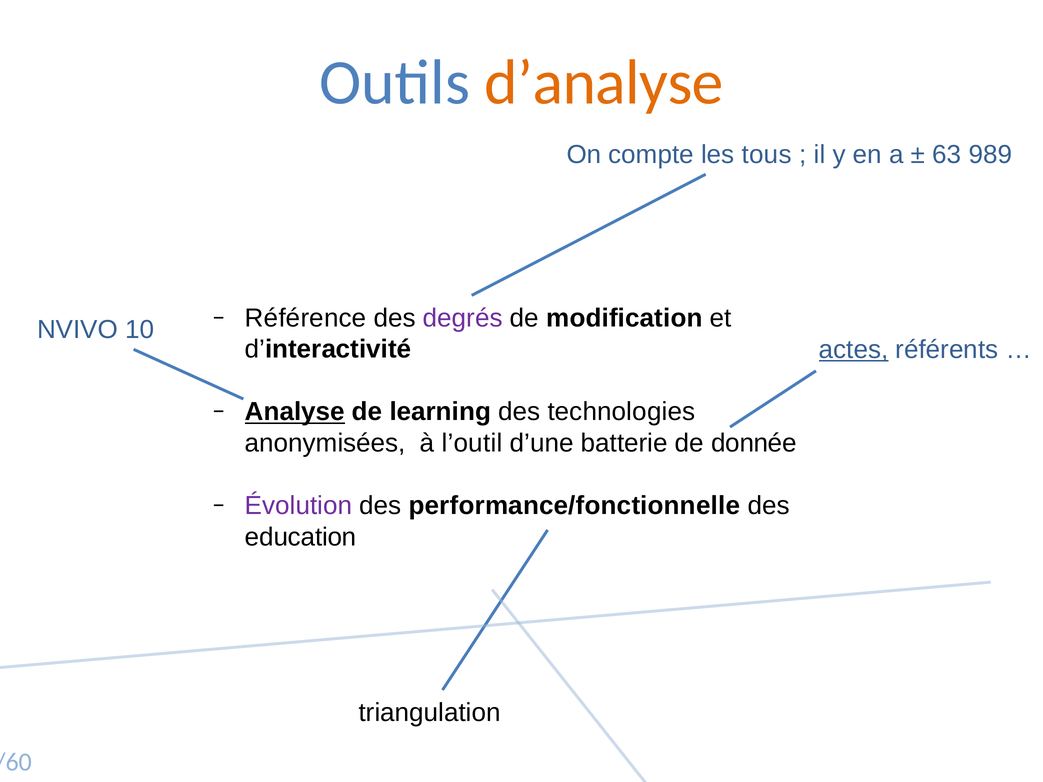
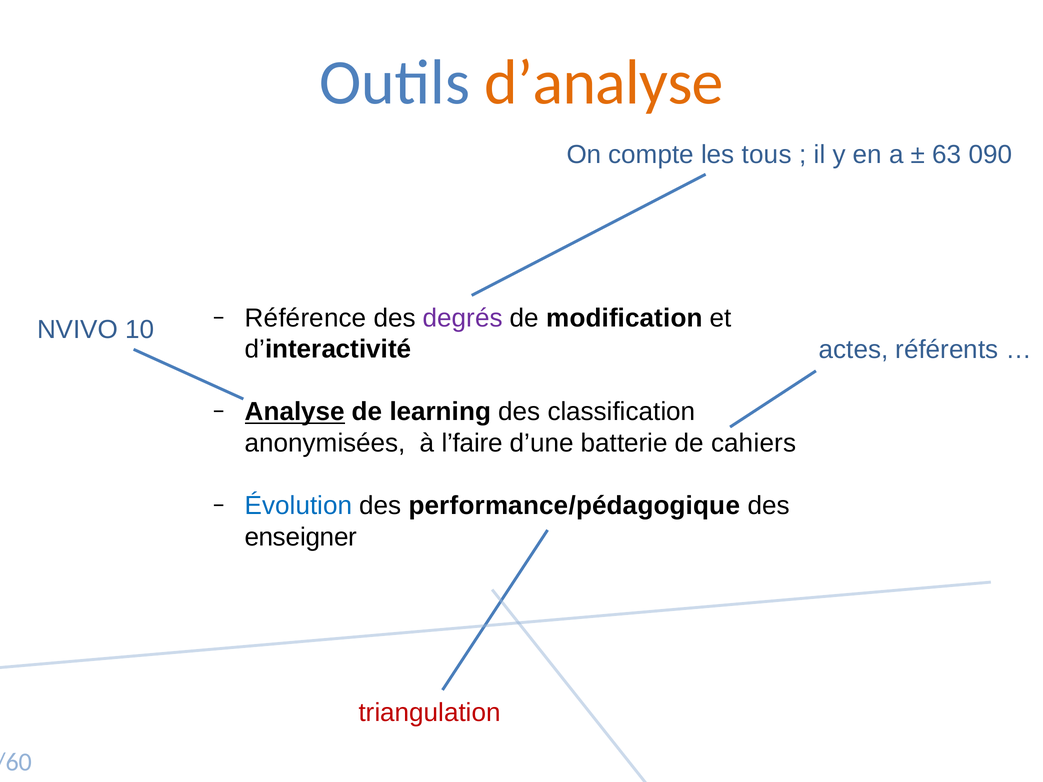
989: 989 -> 090 (990, 155)
actes underline: present -> none (854, 350)
technologies: technologies -> classification (621, 412)
l’outil: l’outil -> l’faire (472, 443)
donnée: donnée -> cahiers (754, 443)
Évolution colour: purple -> blue (298, 506)
performance/fonctionnelle: performance/fonctionnelle -> performance/pédagogique (574, 506)
education: education -> enseigner (301, 537)
triangulation colour: black -> red (430, 713)
